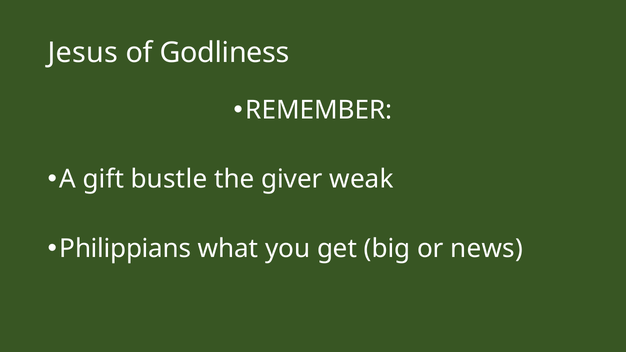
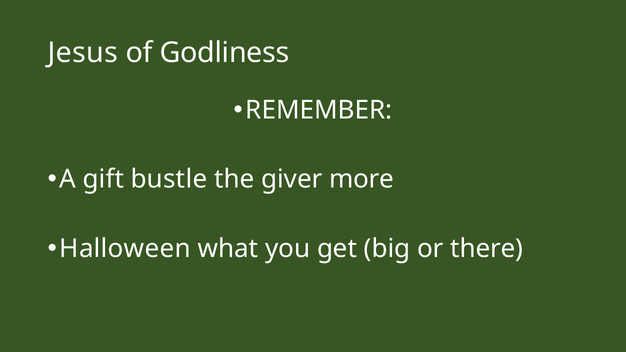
weak: weak -> more (362, 179)
Philippians: Philippians -> Halloween (125, 249)
news: news -> there (487, 249)
